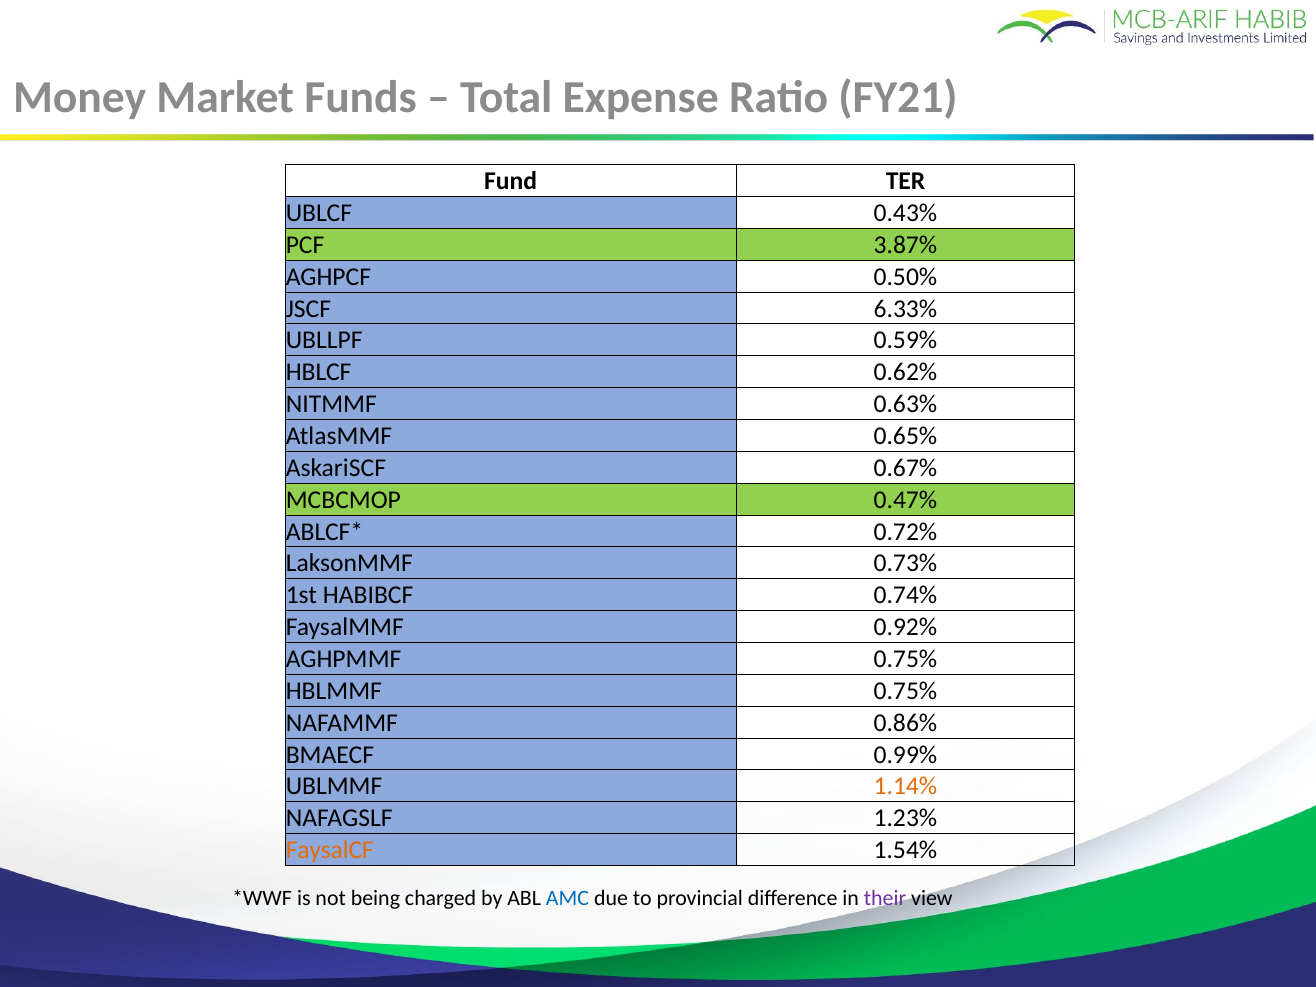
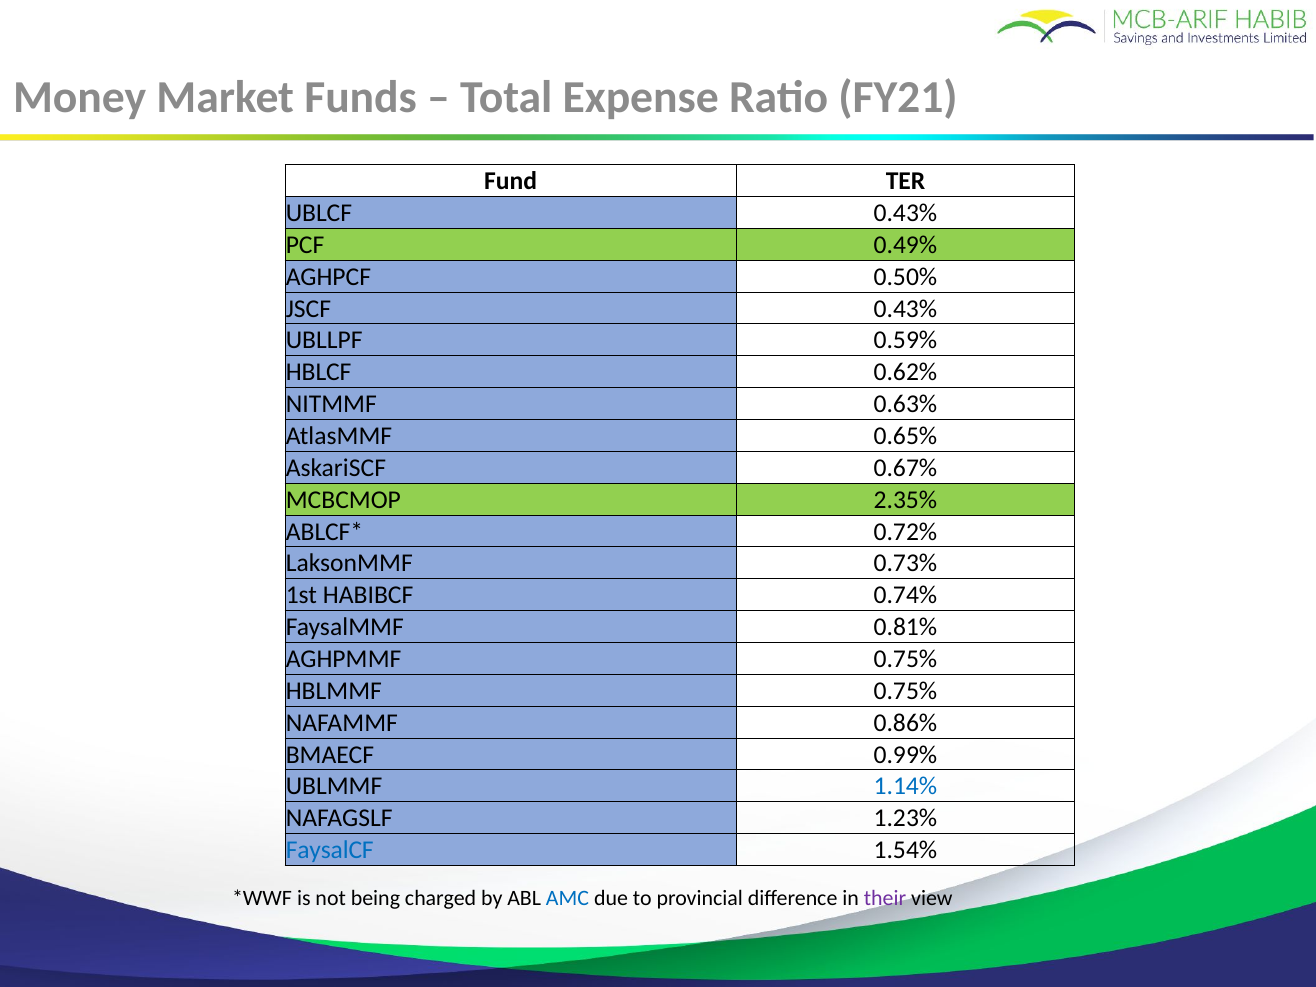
3.87%: 3.87% -> 0.49% (905, 245)
JSCF 6.33%: 6.33% -> 0.43% (905, 309)
0.47%: 0.47% -> 2.35% (905, 500)
0.92%: 0.92% -> 0.81% (905, 627)
1.14% colour: orange -> blue (905, 787)
FaysalCF colour: orange -> blue (330, 850)
